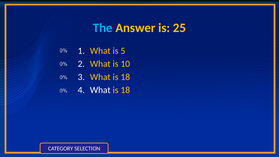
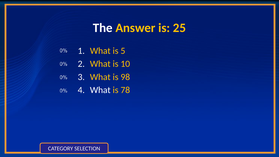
The colour: light blue -> white (103, 28)
18: 18 -> 98 (125, 77)
18: 18 -> 78 (125, 90)
